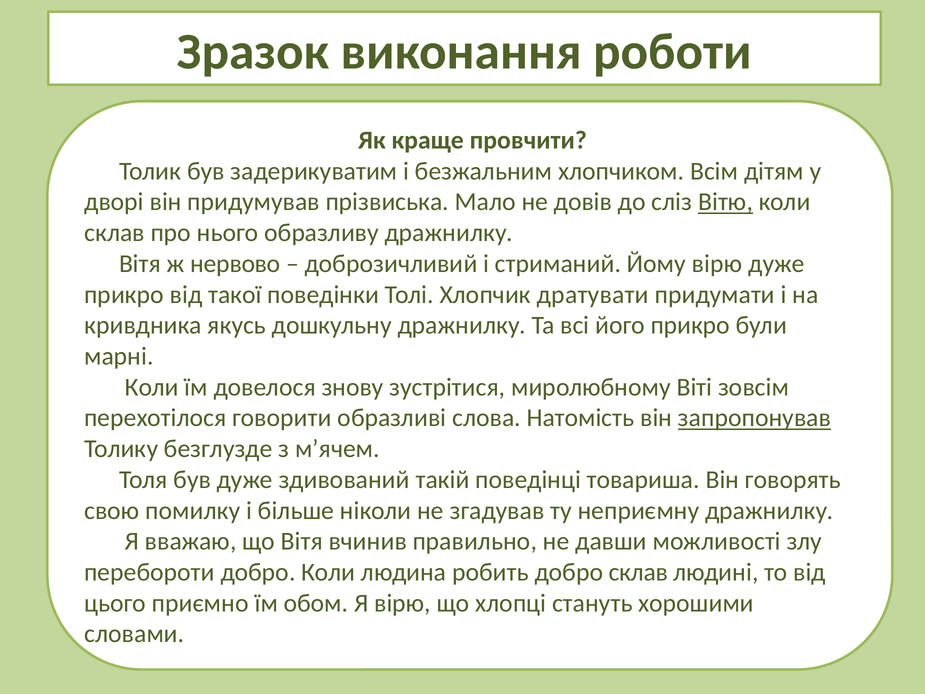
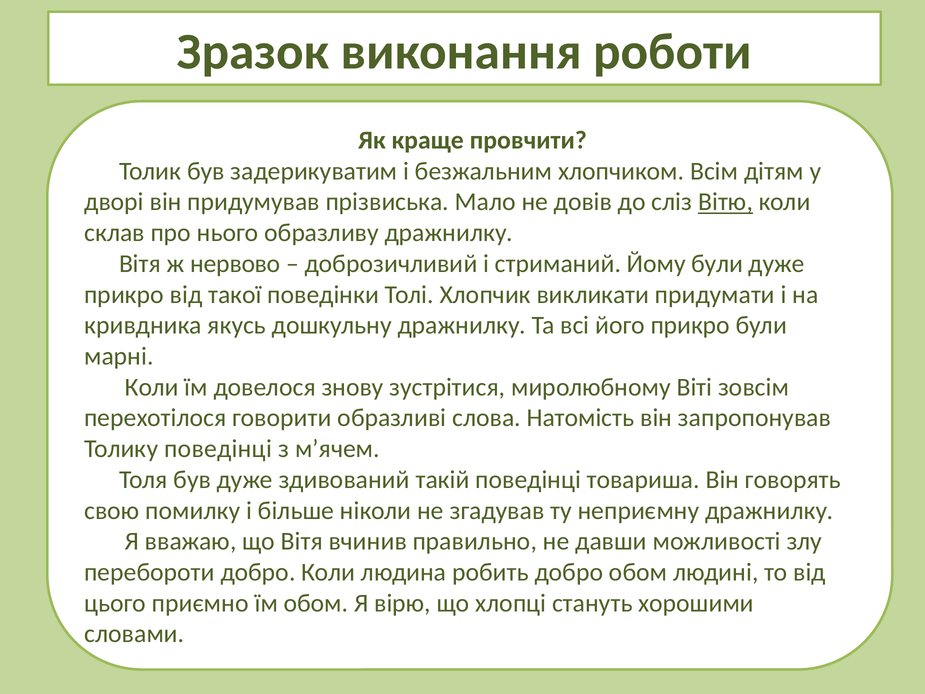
Йому вірю: вірю -> були (717, 264)
дратувати: дратувати -> викликати (593, 294)
запропонував underline: present -> none (755, 418)
Толику безглузде: безглузде -> поведінці (218, 449)
добро склав: склав -> обом (638, 572)
